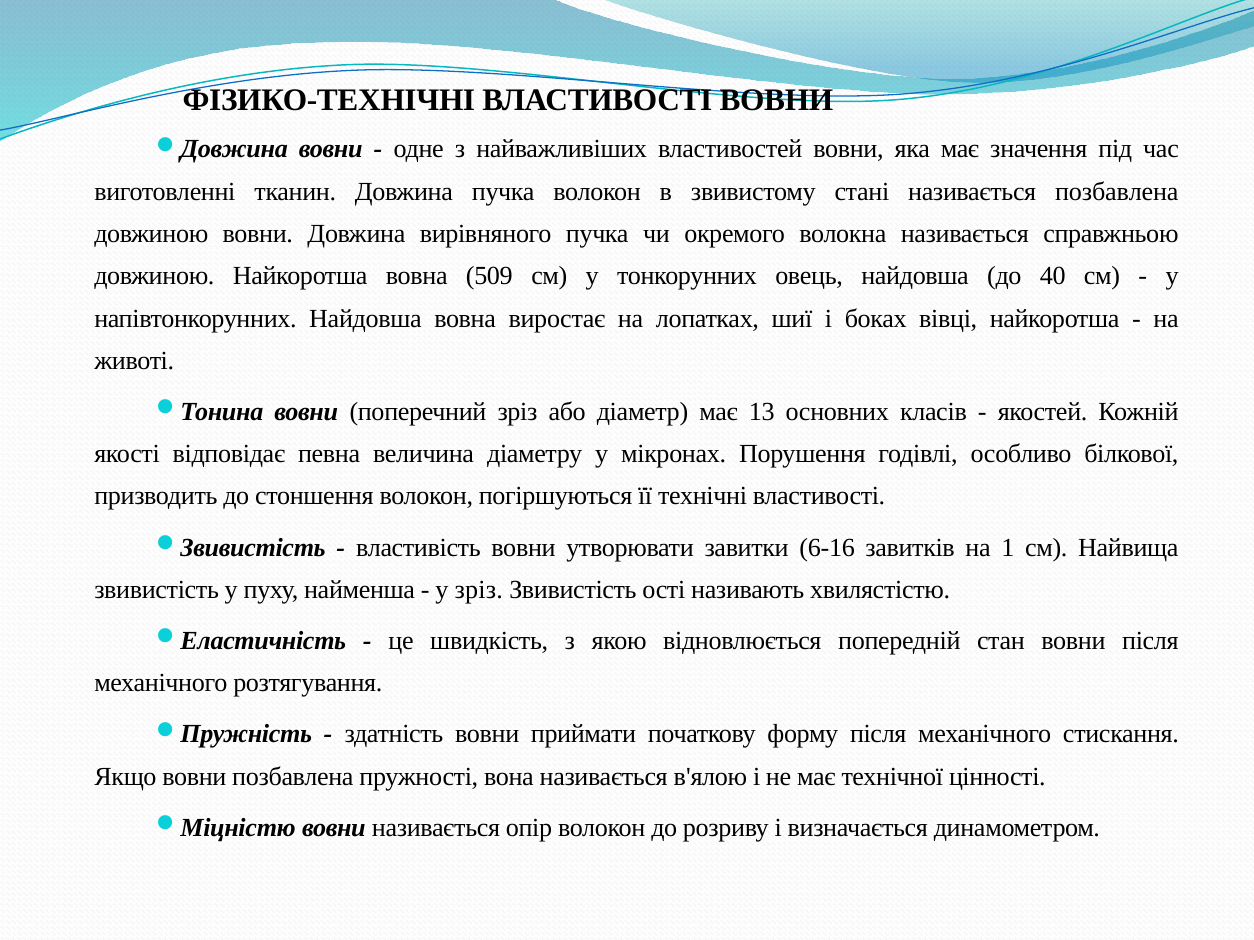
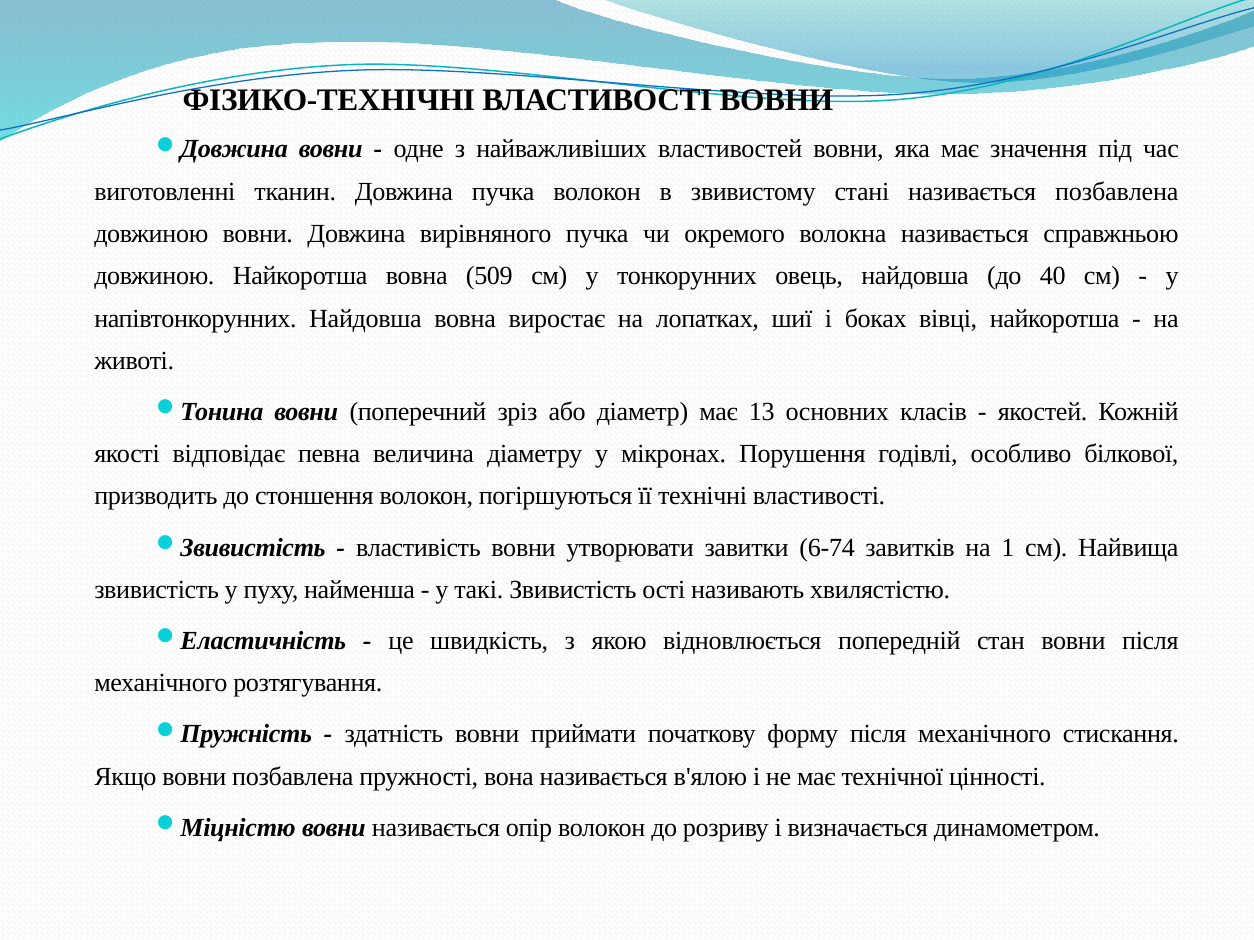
6-16: 6-16 -> 6-74 (827, 548)
у зріз: зріз -> такі (479, 590)
